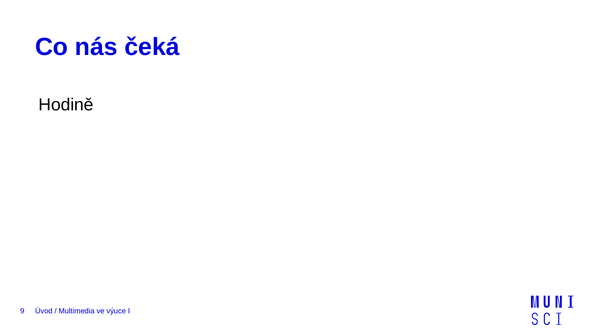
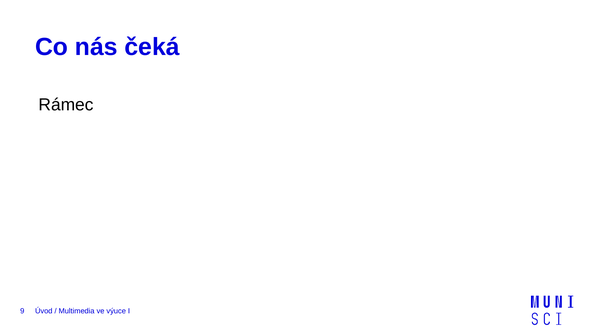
Hodině: Hodině -> Rámec (66, 105)
